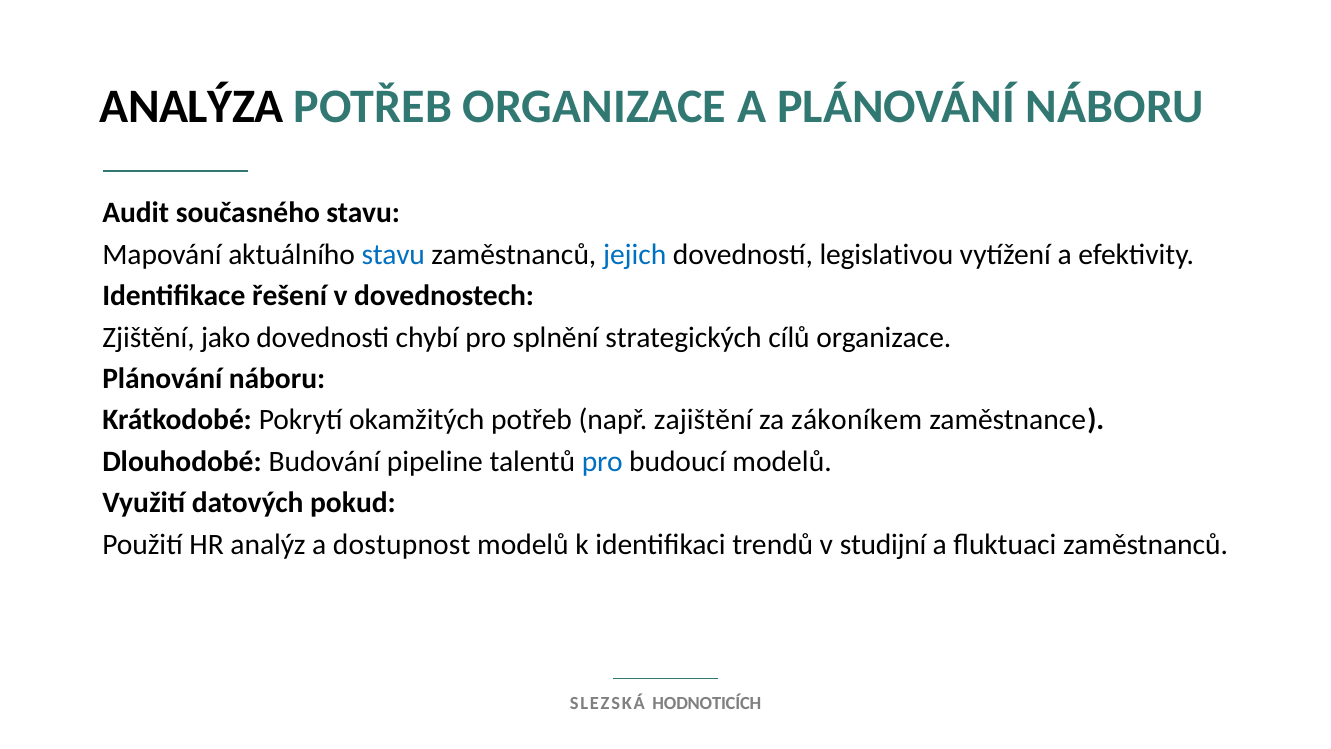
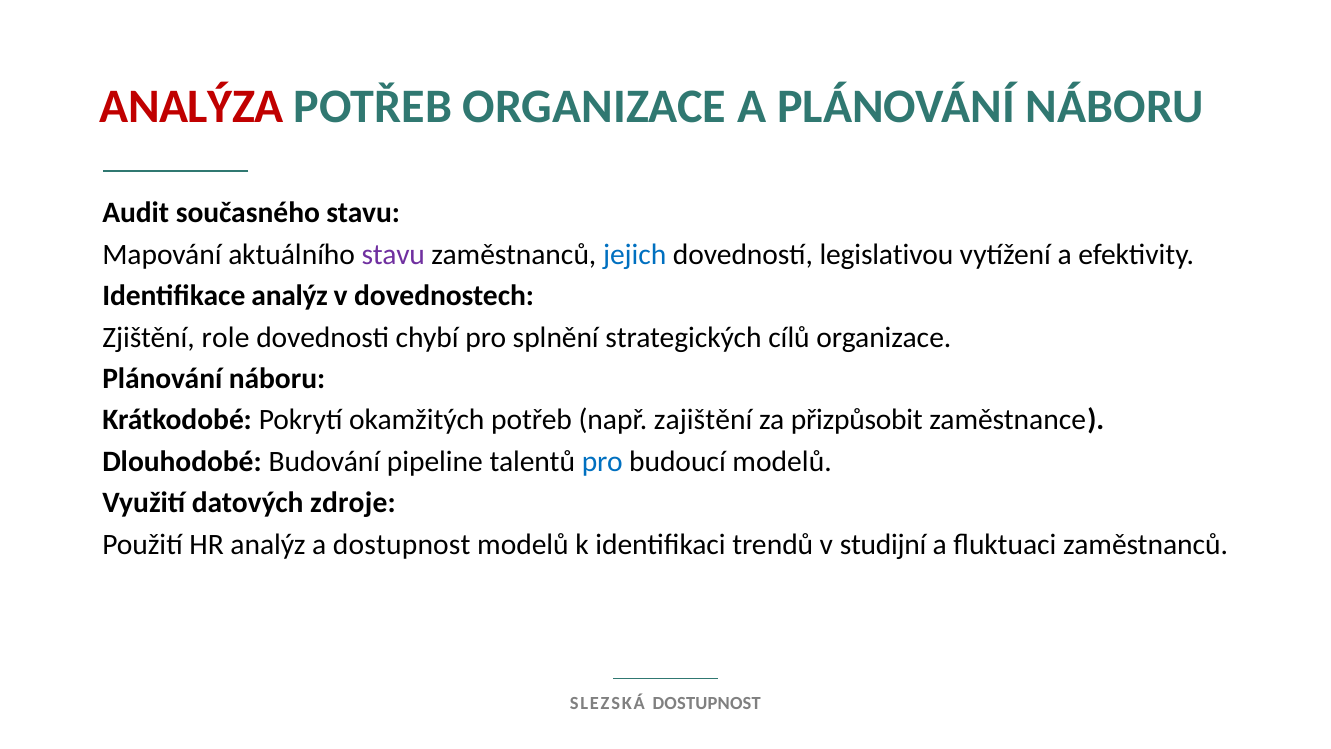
ANALÝZA colour: black -> red (192, 106)
stavu colour: blue -> purple (393, 254)
Identifikace řešení: řešení -> analýz (290, 296)
jako: jako -> role (226, 337)
zákoníkem: zákoníkem -> přizpůsobit (857, 420)
pokud: pokud -> zdroje (353, 503)
SLEZSKÁ HODNOTICÍCH: HODNOTICÍCH -> DOSTUPNOST (707, 703)
